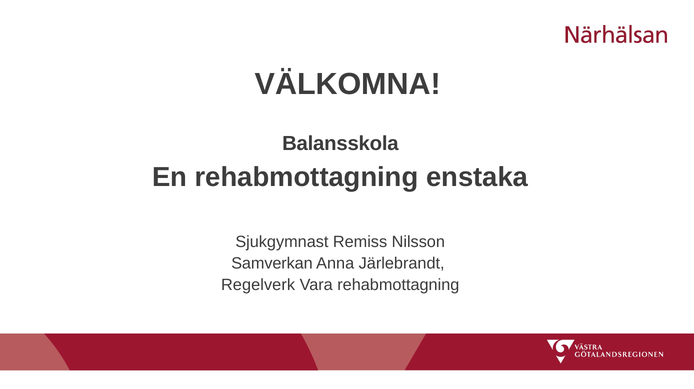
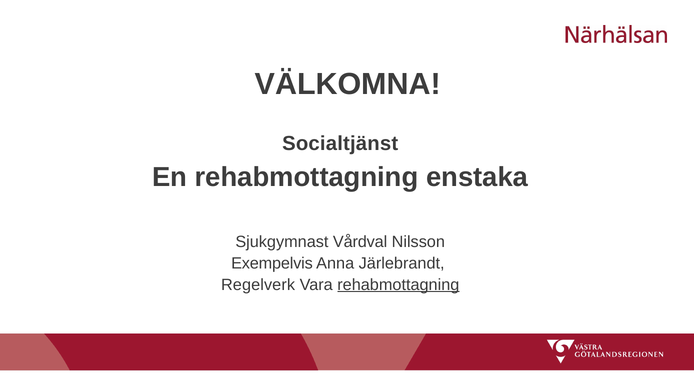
Balansskola: Balansskola -> Socialtjänst (340, 144)
Remiss: Remiss -> Vårdval (360, 242)
Samverkan: Samverkan -> Exempelvis (272, 263)
rehabmottagning underline: none -> present (398, 285)
